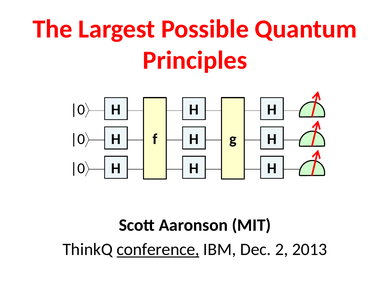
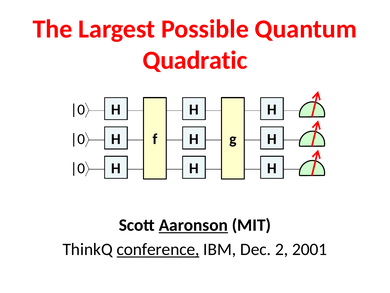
Principles: Principles -> Quadratic (195, 60)
Aaronson underline: none -> present (193, 225)
2013: 2013 -> 2001 (310, 249)
